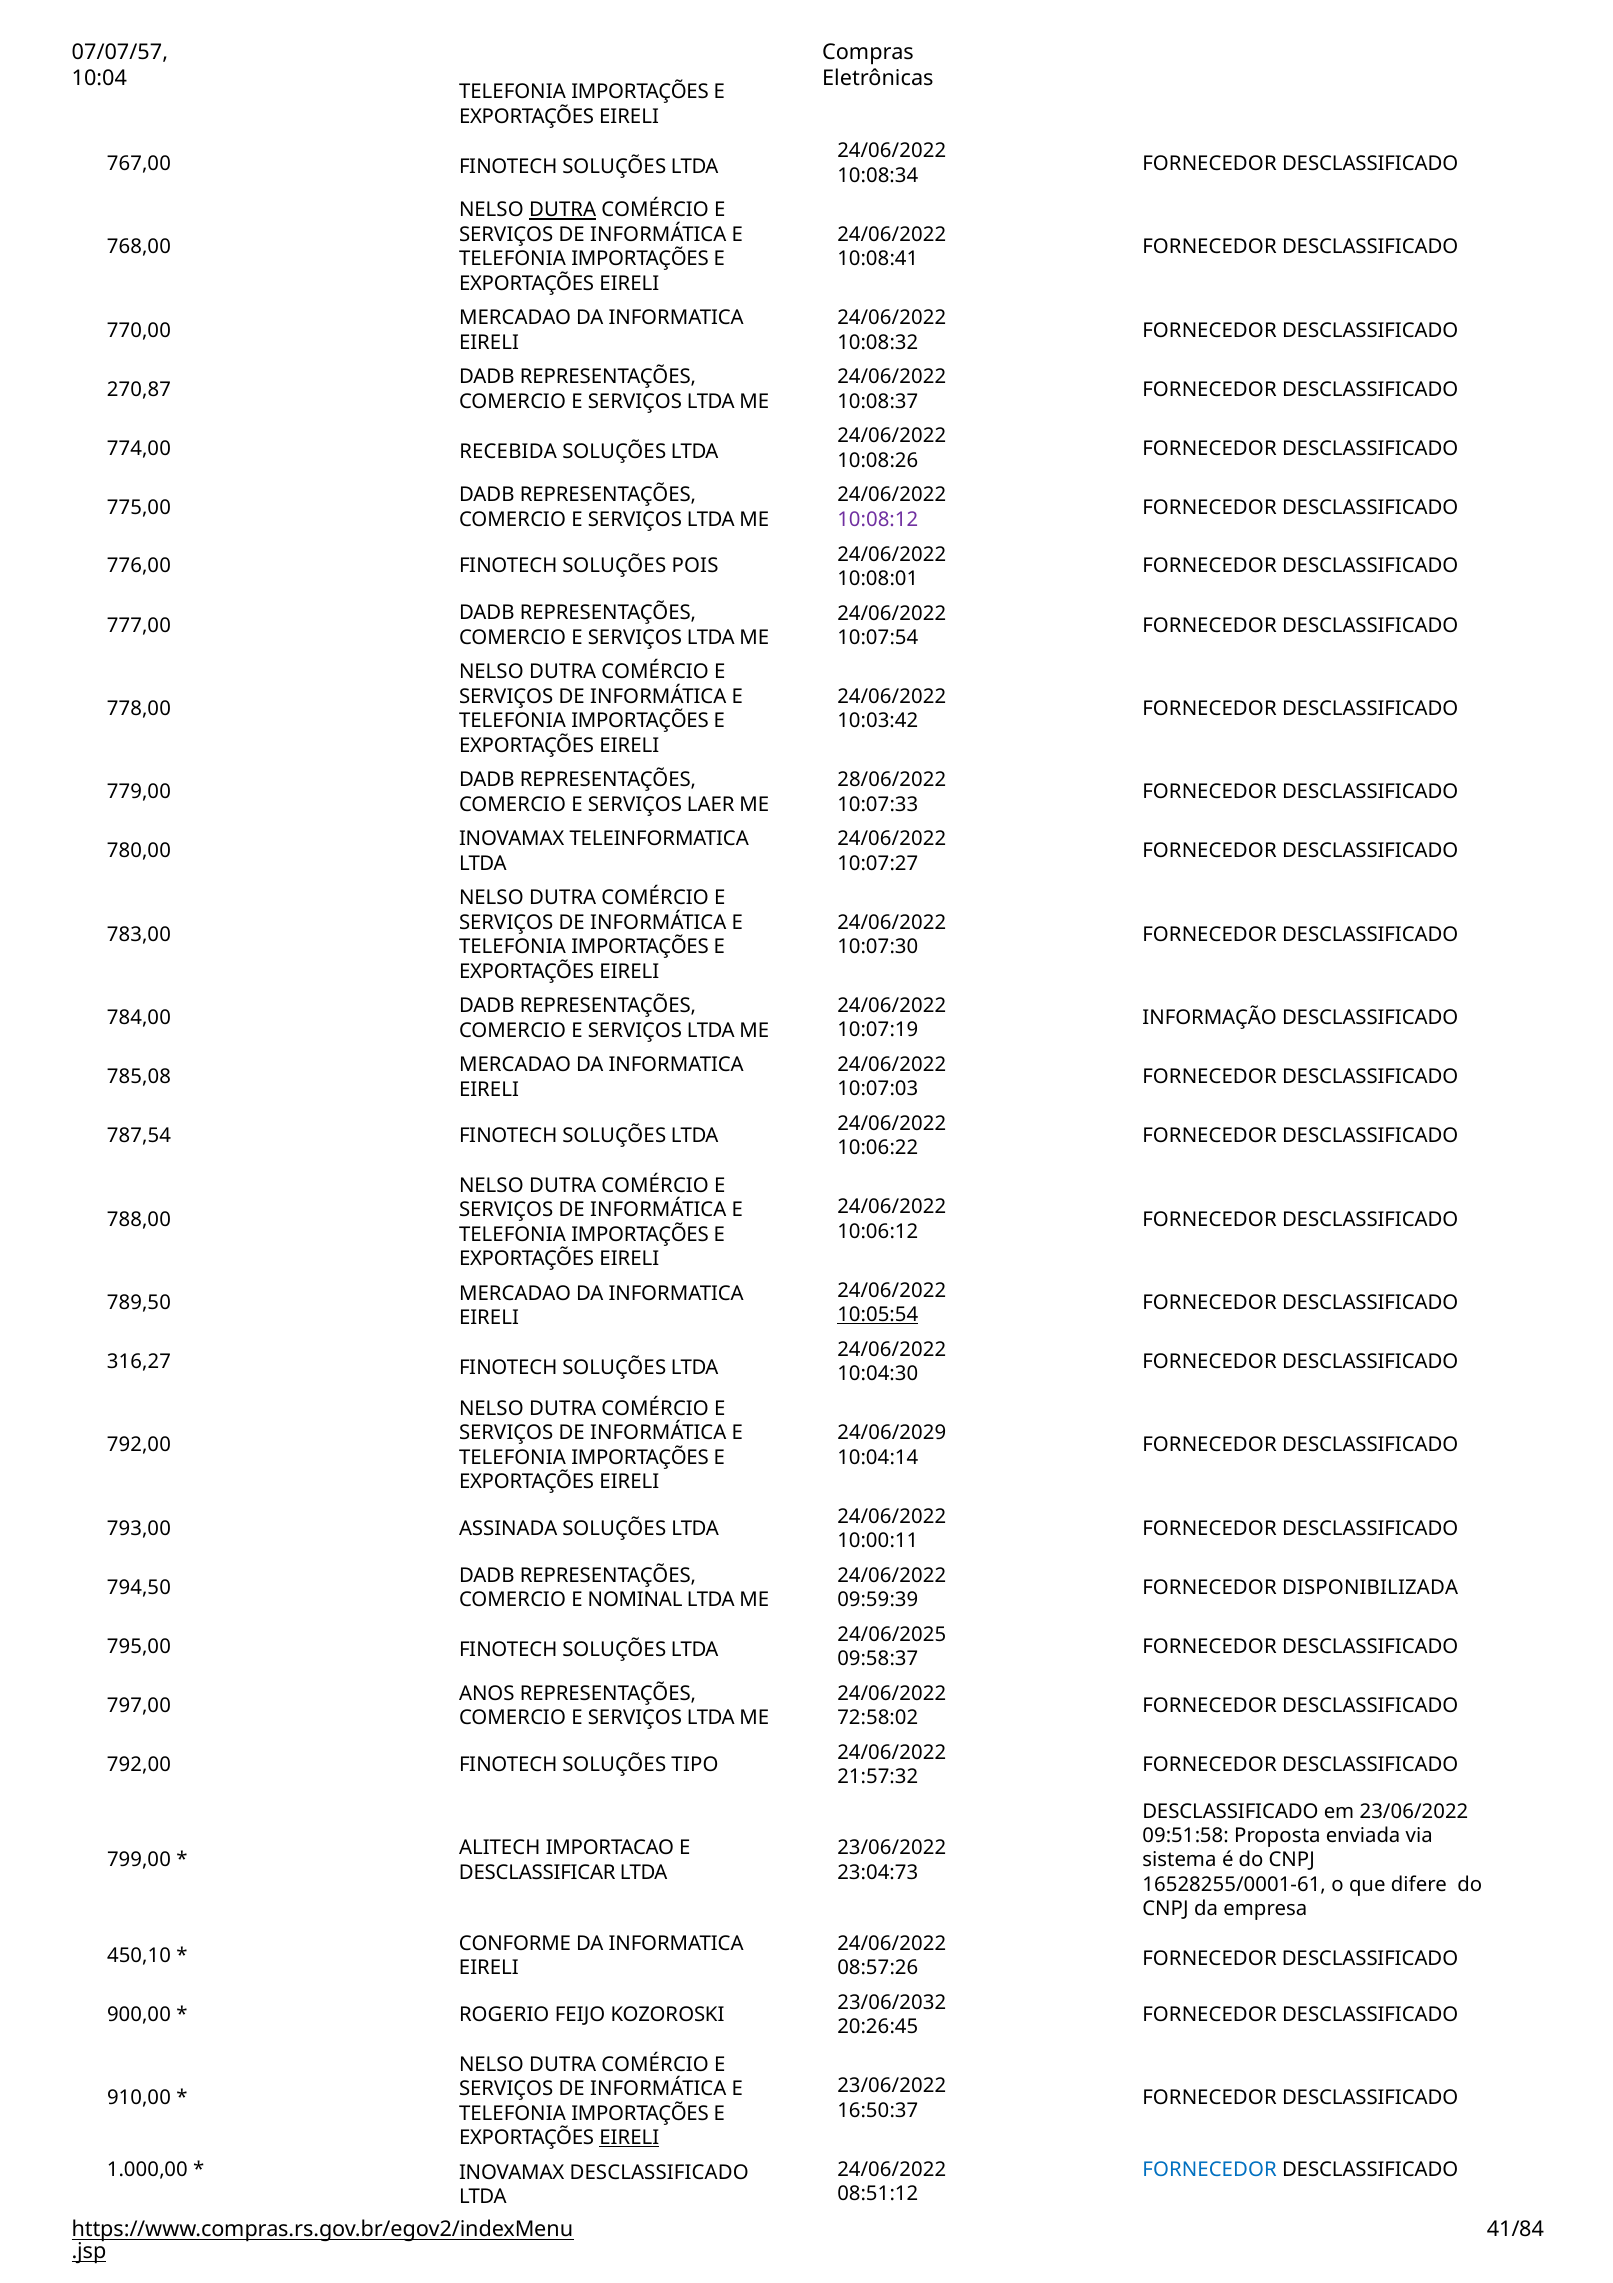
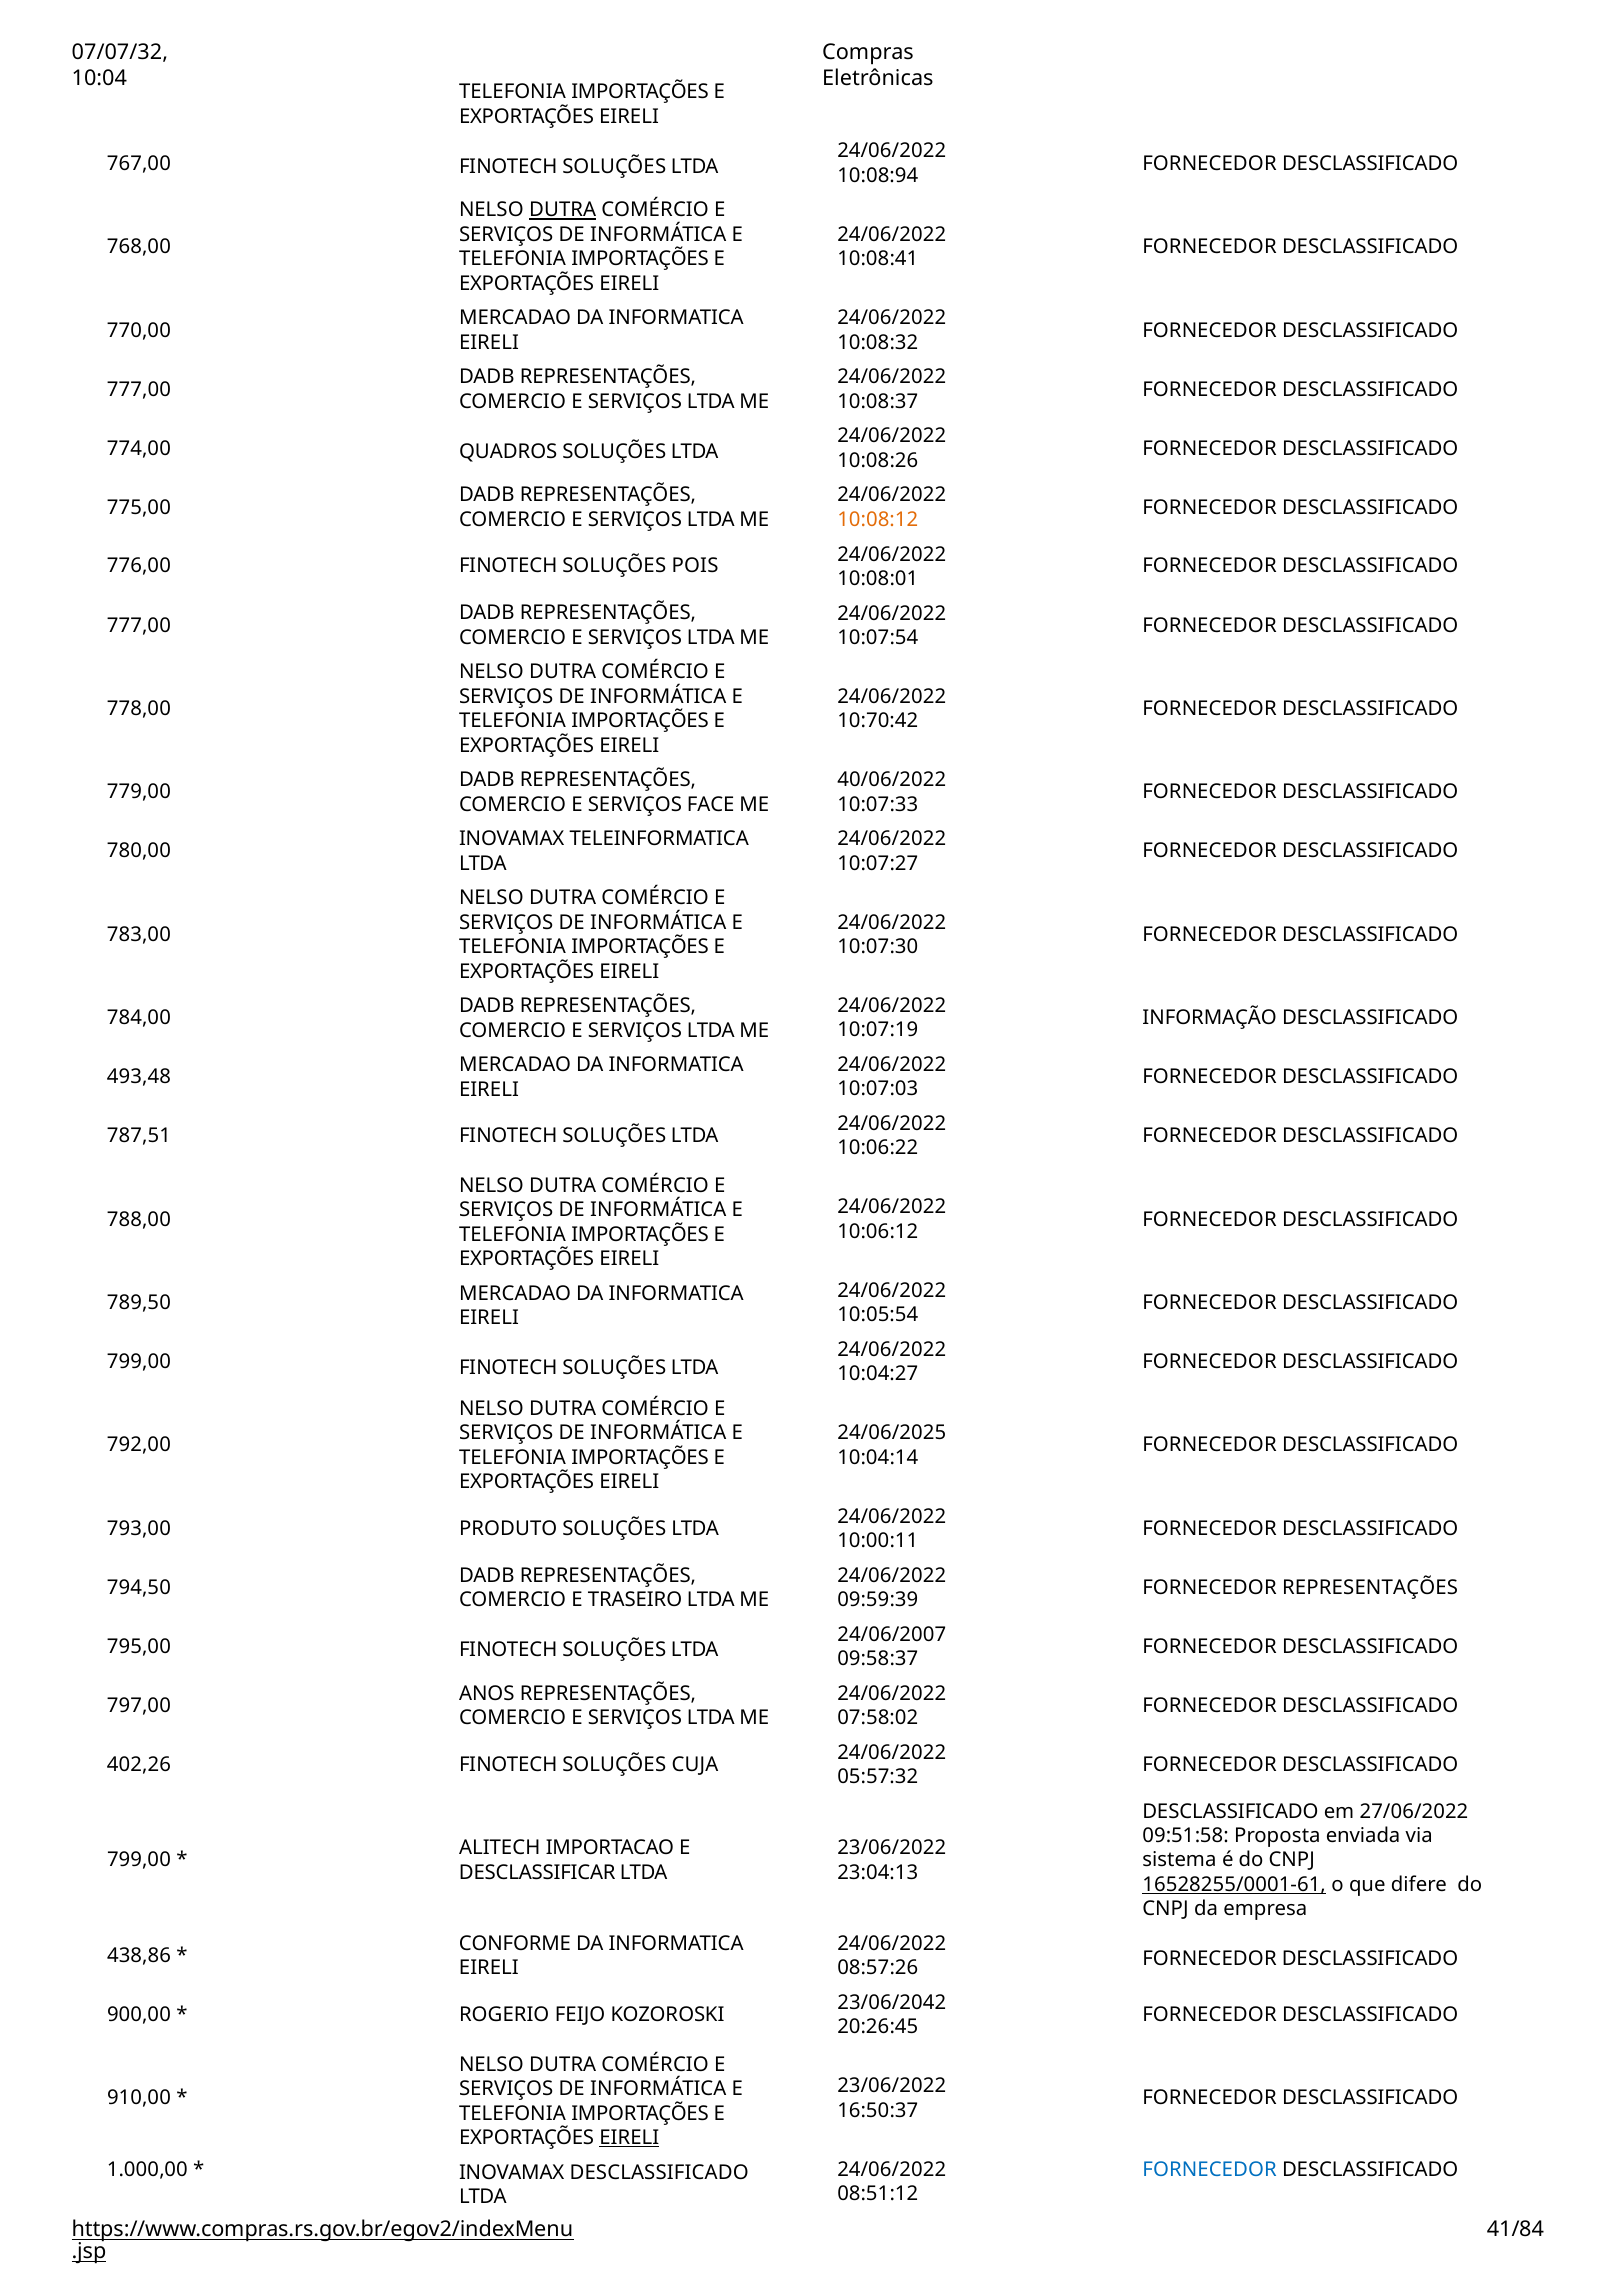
07/07/57: 07/07/57 -> 07/07/32 (120, 52)
10:08:34: 10:08:34 -> 10:08:94 (878, 176)
270,87: 270,87 -> 777,00 (139, 389)
RECEBIDA: RECEBIDA -> QUADROS (508, 452)
10:08:12 colour: purple -> orange (878, 520)
10:03:42: 10:03:42 -> 10:70:42 (878, 721)
28/06/2022: 28/06/2022 -> 40/06/2022 (892, 780)
LAER: LAER -> FACE (711, 804)
785,08: 785,08 -> 493,48 (139, 1077)
787,54: 787,54 -> 787,51 (139, 1136)
10:05:54 underline: present -> none (878, 1315)
316,27: 316,27 -> 799,00 (139, 1362)
10:04:30: 10:04:30 -> 10:04:27 (878, 1374)
24/06/2029: 24/06/2029 -> 24/06/2025 (892, 1433)
ASSINADA: ASSINADA -> PRODUTO (508, 1528)
FORNECEDOR DISPONIBILIZADA: DISPONIBILIZADA -> REPRESENTAÇÕES (1370, 1587)
NOMINAL: NOMINAL -> TRASEIRO (635, 1600)
24/06/2025: 24/06/2025 -> 24/06/2007 (892, 1634)
72:58:02: 72:58:02 -> 07:58:02 (878, 1718)
792,00: 792,00 -> 402,26 (139, 1764)
TIPO: TIPO -> CUJA (695, 1764)
21:57:32: 21:57:32 -> 05:57:32 (878, 1777)
em 23/06/2022: 23/06/2022 -> 27/06/2022 (1414, 1811)
23:04:73: 23:04:73 -> 23:04:13 (878, 1872)
16528255/0001-61 underline: none -> present (1234, 1884)
450,10: 450,10 -> 438,86 (139, 1956)
23/06/2032: 23/06/2032 -> 23/06/2042 (892, 2002)
